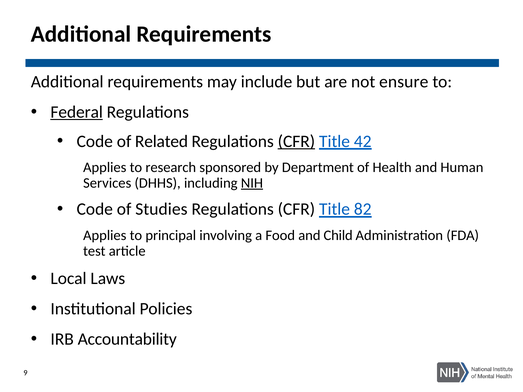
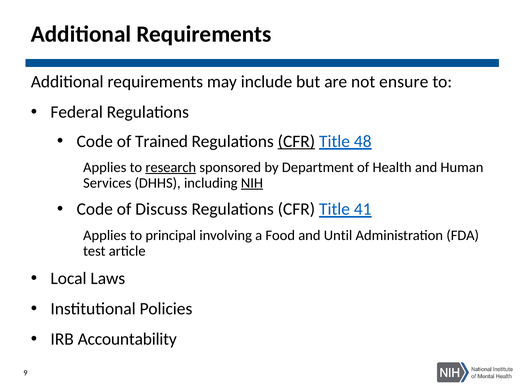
Federal underline: present -> none (77, 112)
Related: Related -> Trained (162, 141)
42: 42 -> 48 (363, 141)
research underline: none -> present (171, 167)
Studies: Studies -> Discuss (161, 209)
82: 82 -> 41 (363, 209)
Child: Child -> Until (338, 235)
